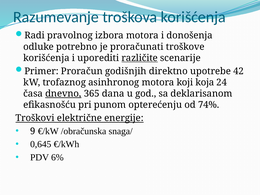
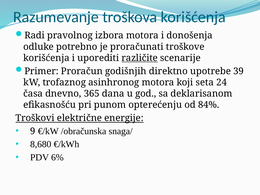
42: 42 -> 39 (239, 71)
koja: koja -> seta (205, 82)
dnevno underline: present -> none (63, 94)
74%: 74% -> 84% (209, 105)
0,645: 0,645 -> 8,680 (41, 144)
